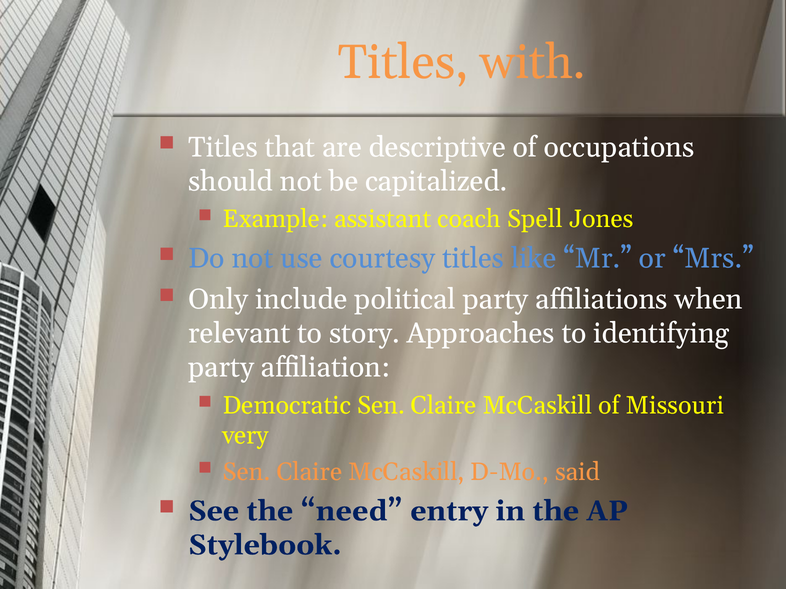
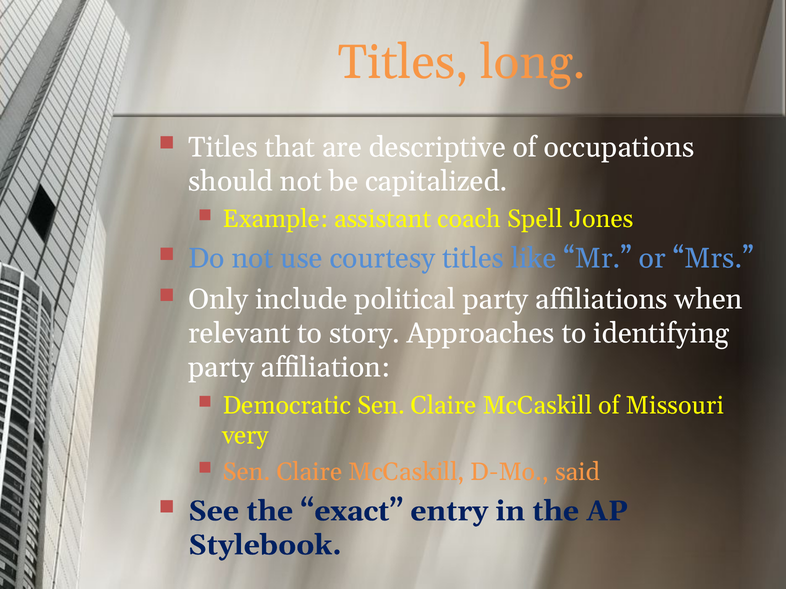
with: with -> long (533, 62)
need: need -> exact (352, 511)
